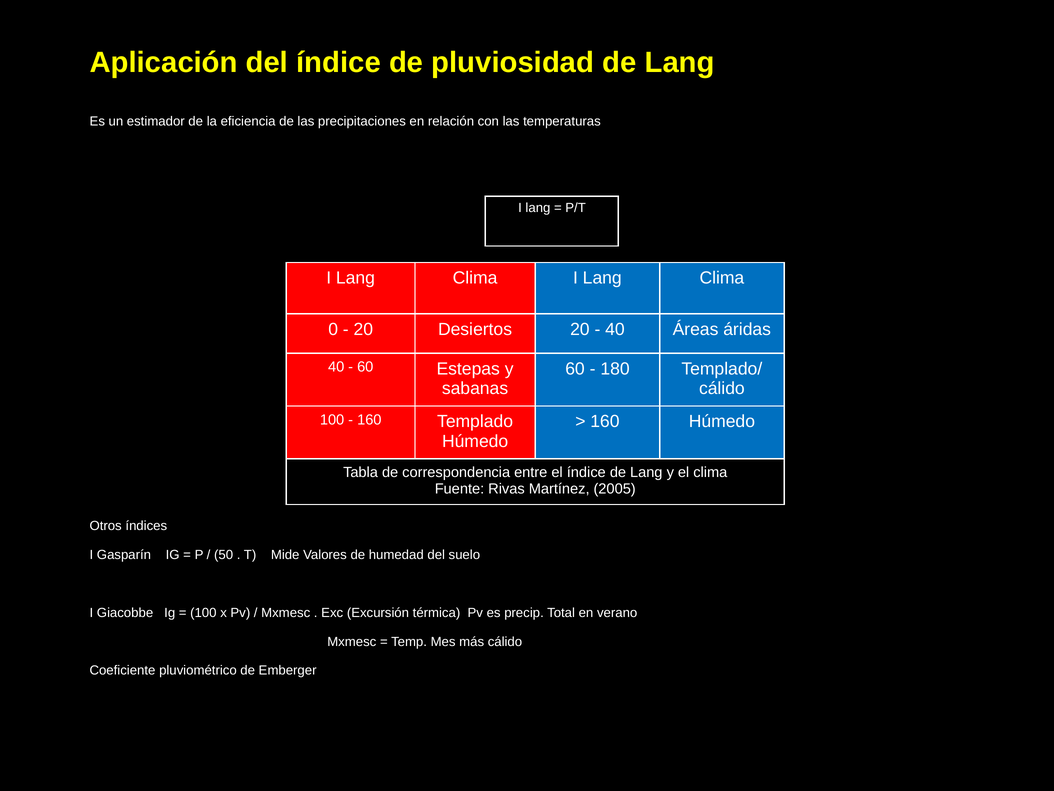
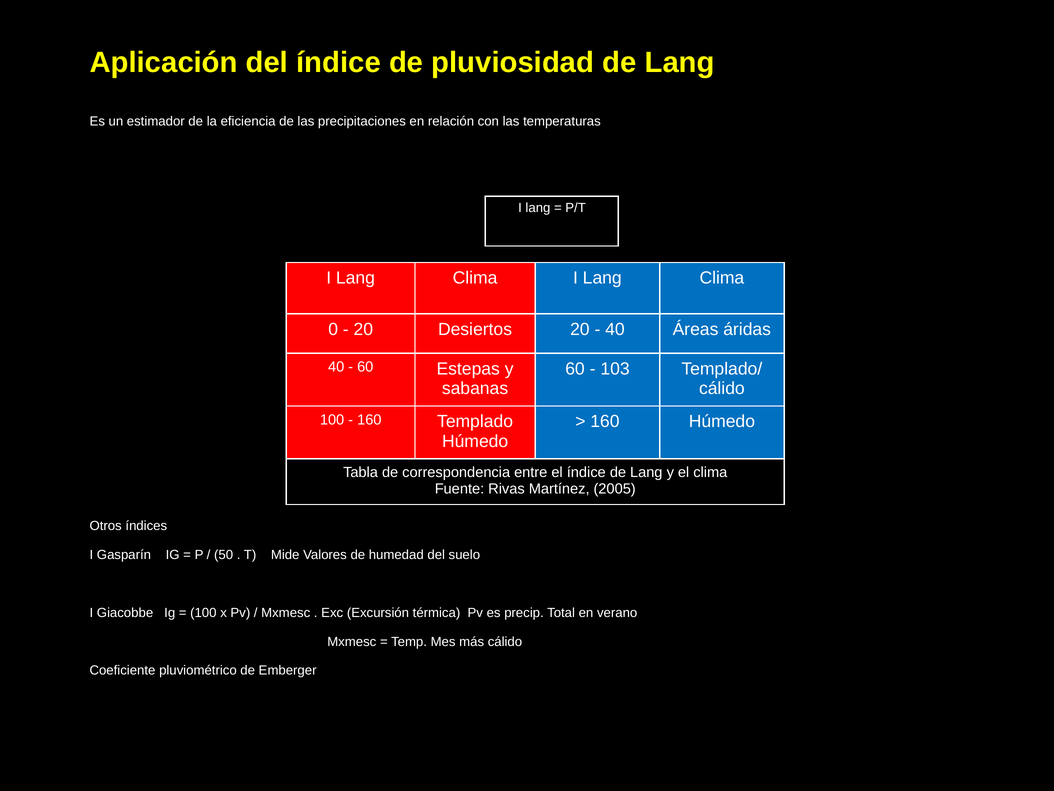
180: 180 -> 103 (615, 369)
